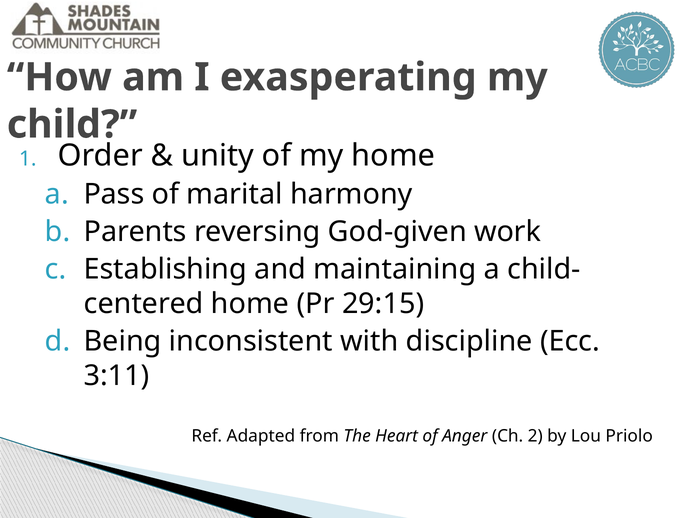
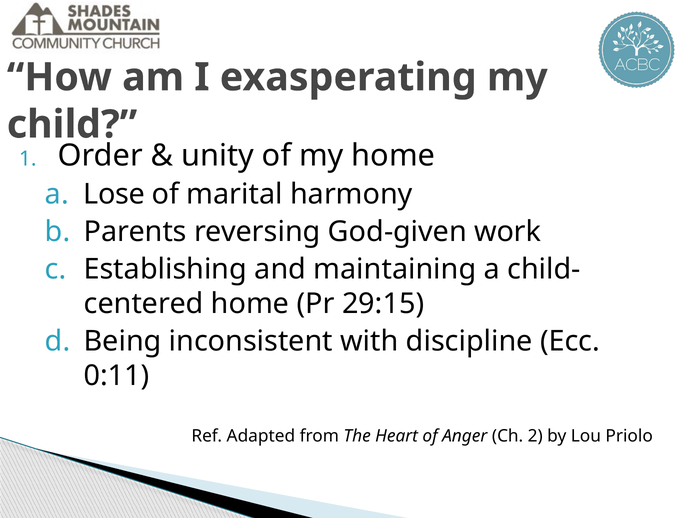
Pass: Pass -> Lose (114, 194)
3:11: 3:11 -> 0:11 (117, 376)
